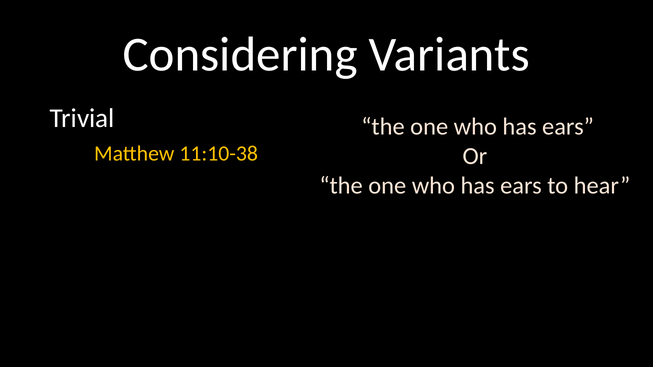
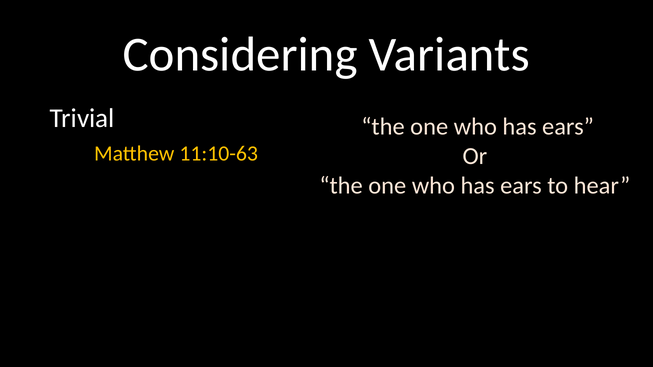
11:10-38: 11:10-38 -> 11:10-63 (219, 154)
